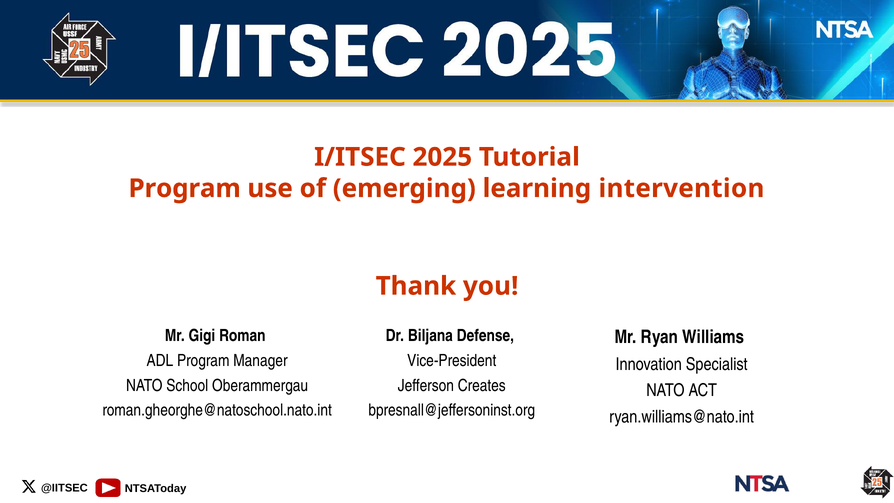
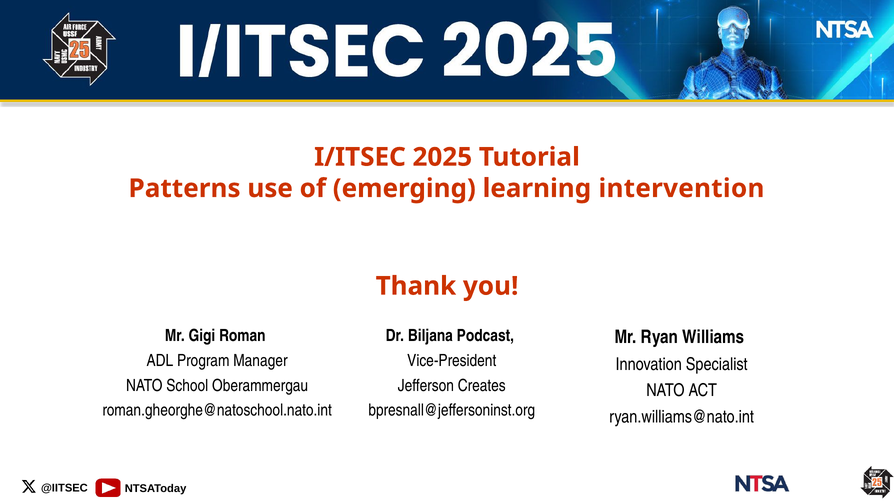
Program: Program -> Patterns (185, 188)
Defense: Defense -> Podcast (485, 335)
